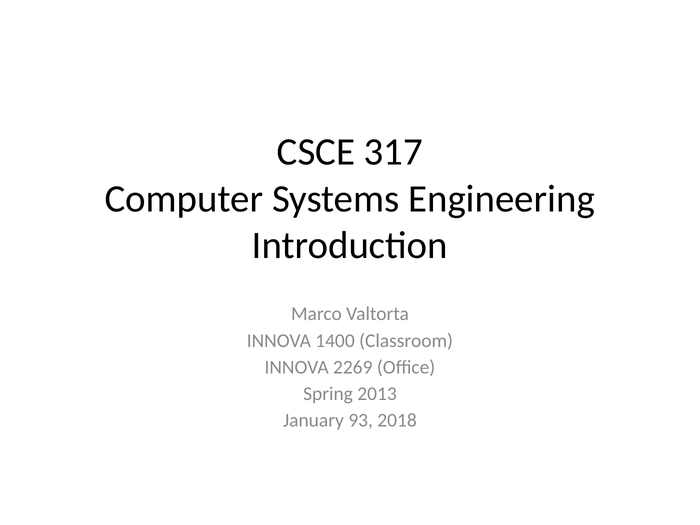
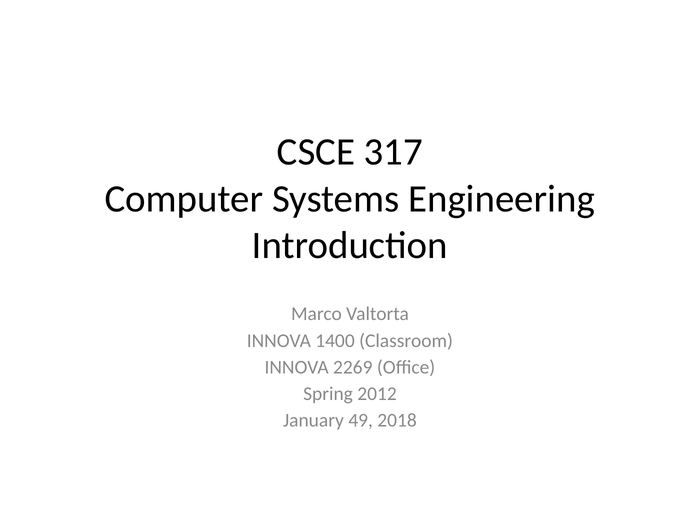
2013: 2013 -> 2012 (377, 394)
93: 93 -> 49 (361, 420)
